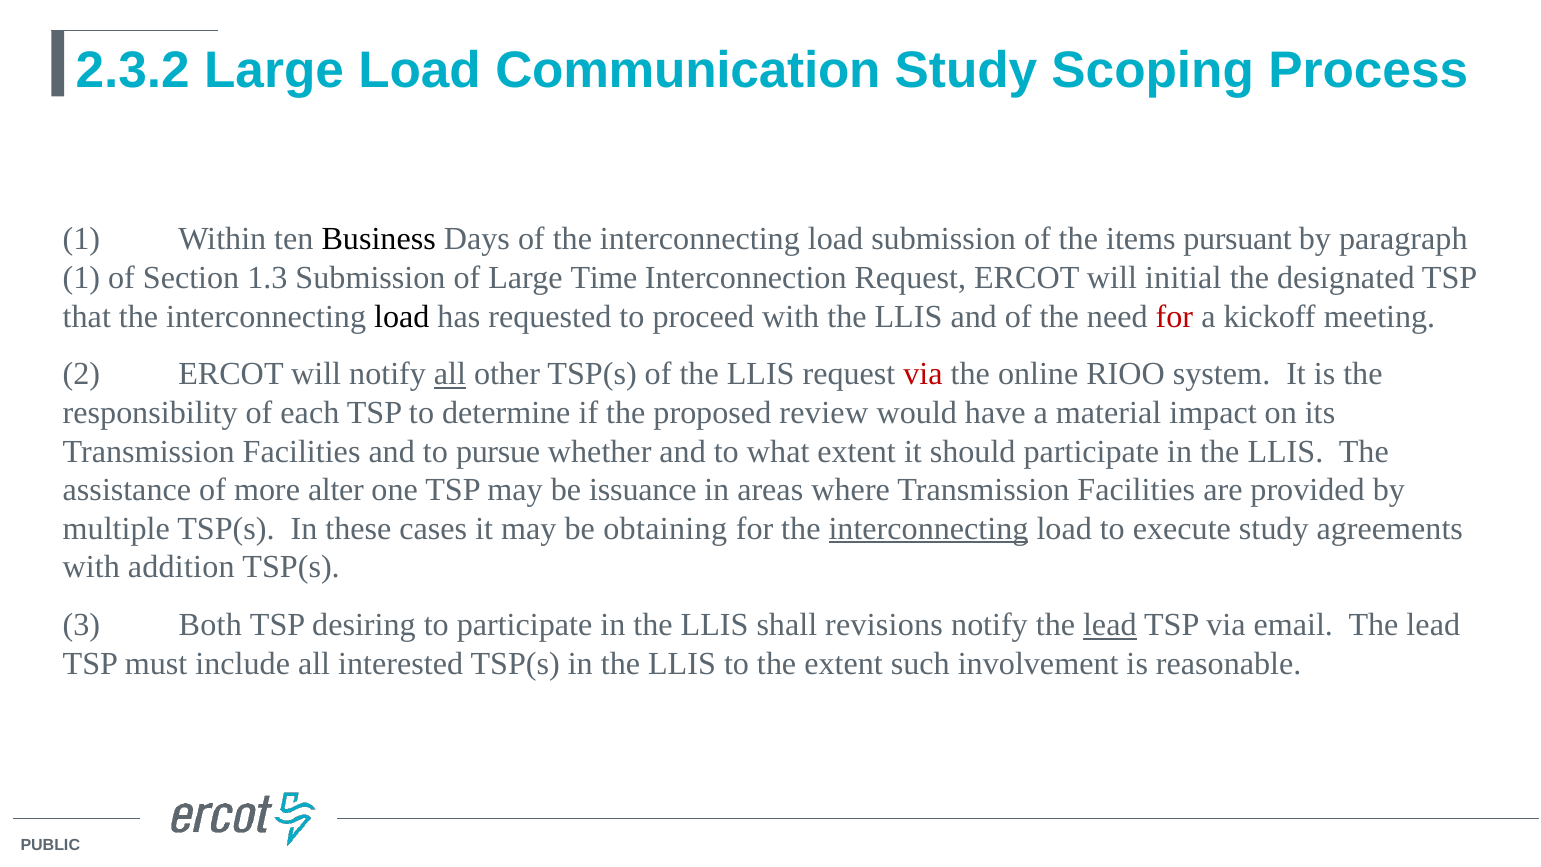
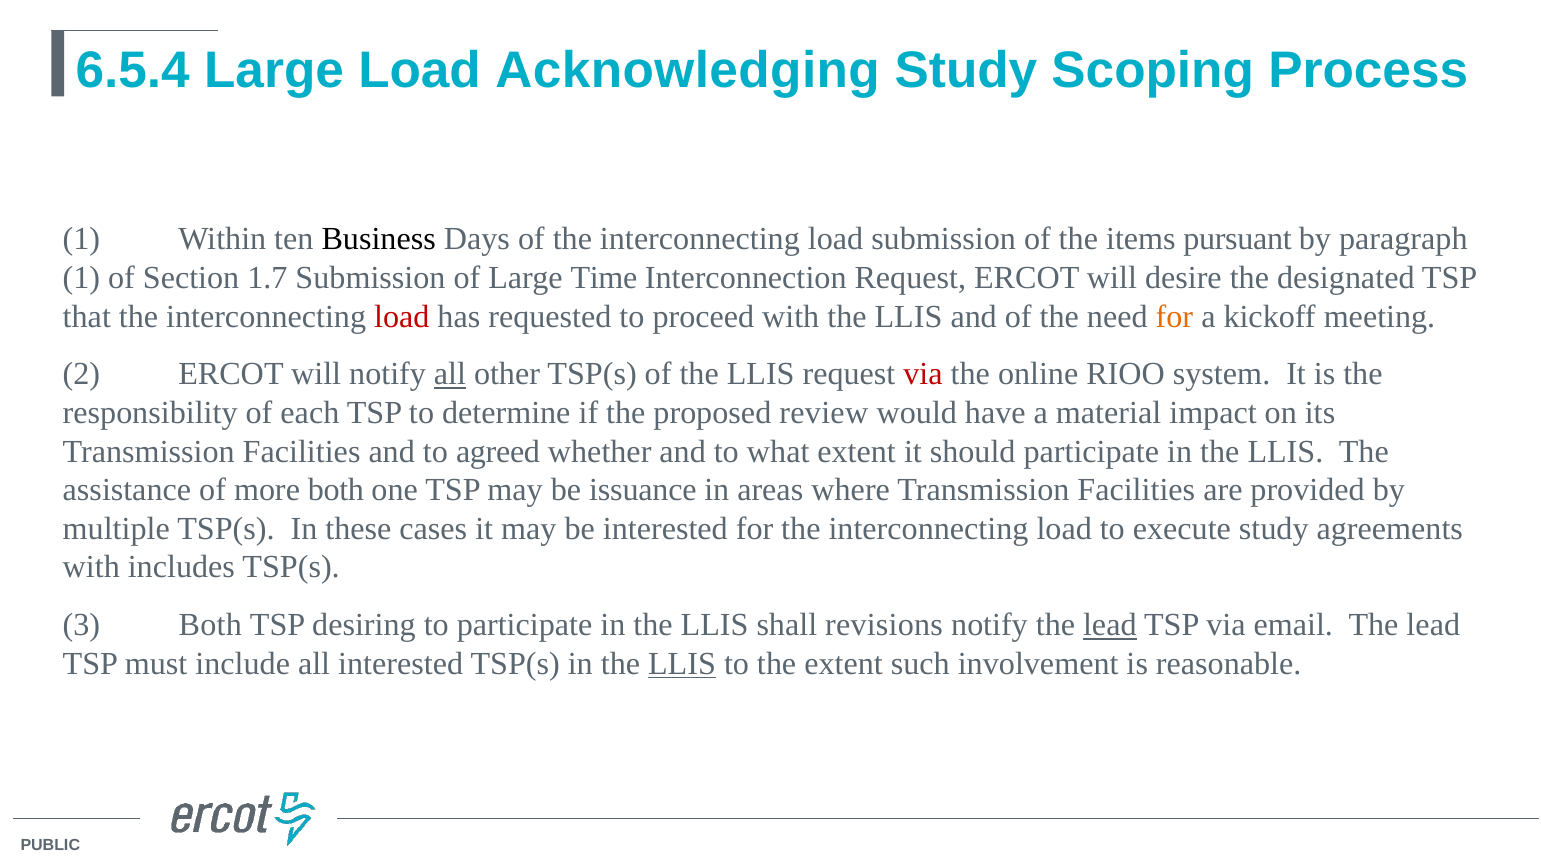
2.3.2: 2.3.2 -> 6.5.4 (133, 71)
Communication: Communication -> Acknowledging (688, 71)
1.3: 1.3 -> 1.7 (267, 278)
initial: initial -> desire (1183, 278)
load colour: black -> red (402, 316)
for colour: red -> orange (1174, 316)
pursue: pursue -> agreed (498, 451)
more alter: alter -> both (336, 490)
be obtaining: obtaining -> interested (665, 529)
interconnecting underline: present -> none (928, 529)
addition: addition -> includes (181, 567)
LLIS underline: none -> present (682, 664)
